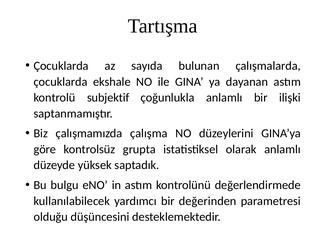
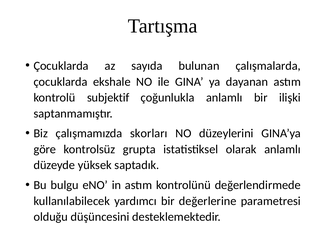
çalışma: çalışma -> skorları (149, 134)
değerinden: değerinden -> değerlerine (208, 201)
